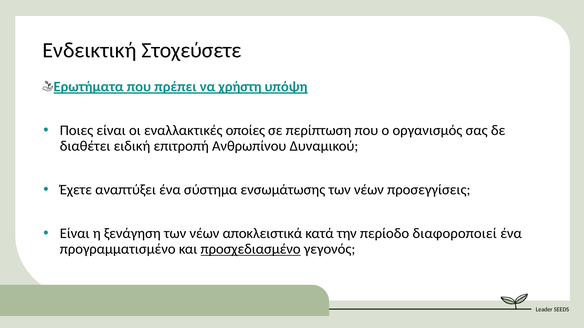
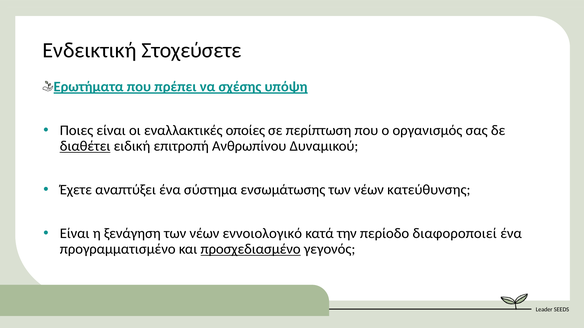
χρήστη: χρήστη -> σχέσης (240, 87)
διαθέτει underline: none -> present (85, 146)
προσεγγίσεις: προσεγγίσεις -> κατεύθυνσης (429, 190)
αποκλειστικά: αποκλειστικά -> εννοιολογικό (262, 234)
